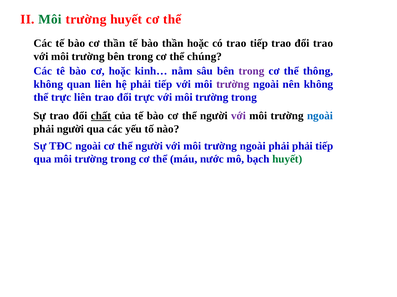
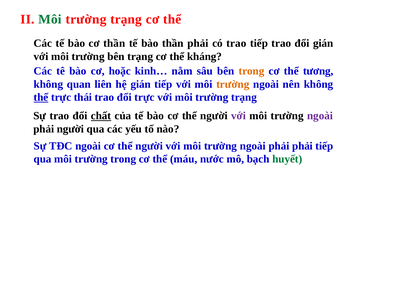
huyết: huyết -> trạng (126, 19)
thần hoặc: hoặc -> phải (198, 43)
đổi trao: trao -> gián (323, 43)
trường bên trong: trong -> trạng (140, 57)
chúng: chúng -> kháng (205, 57)
trong colour: purple -> orange (251, 71)
thông: thông -> tương (318, 71)
hệ phải: phải -> gián (141, 84)
trường colour: purple -> orange (233, 84)
thể underline: none -> present (41, 98)
trực liên: liên -> thái (83, 98)
với môi trường trong: trong -> trạng (244, 98)
ngoài colour: blue -> purple (320, 116)
